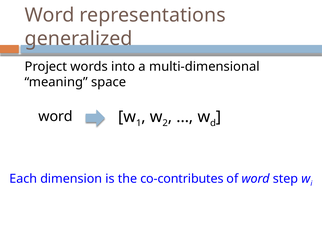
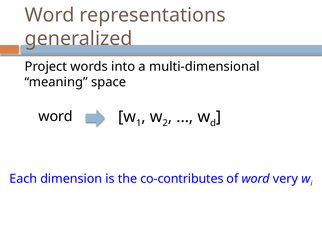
step: step -> very (286, 179)
